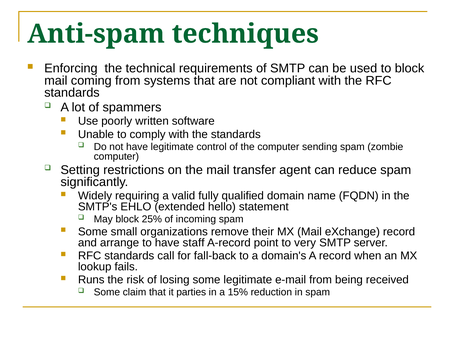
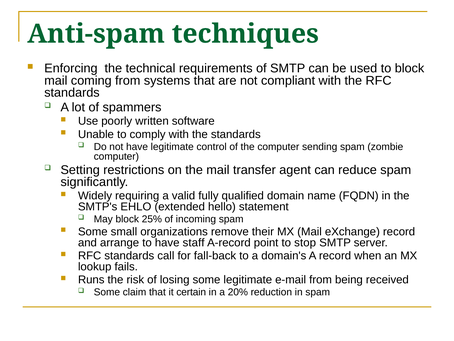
very: very -> stop (305, 242)
parties: parties -> certain (191, 292)
15%: 15% -> 20% (238, 292)
